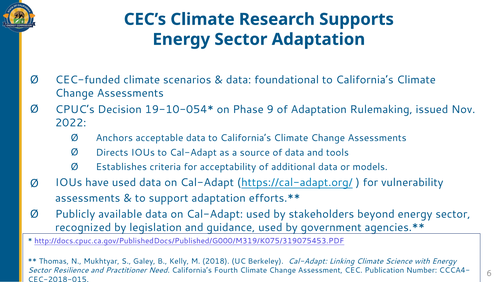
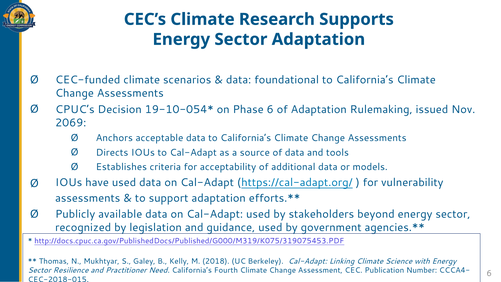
Phase 9: 9 -> 6 (270, 109)
2022: 2022 -> 2069 (71, 123)
